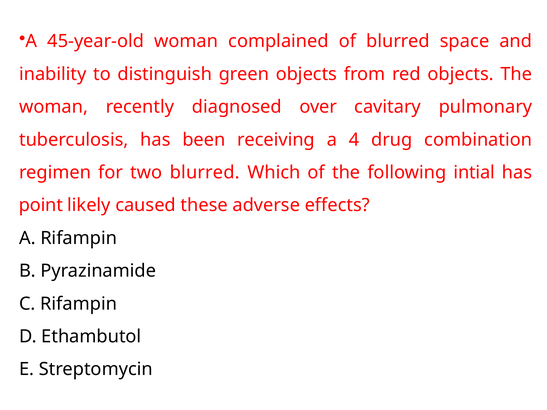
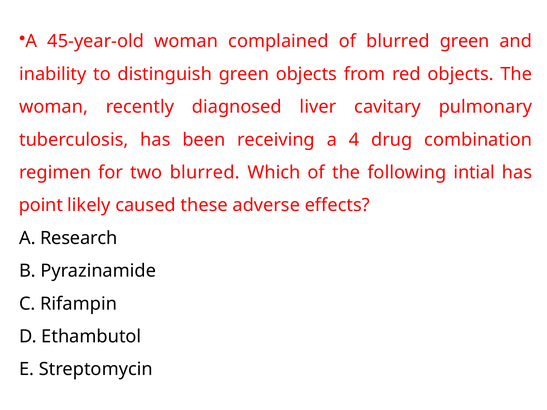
blurred space: space -> green (465, 41)
over: over -> liver (318, 107)
A Rifampin: Rifampin -> Research (79, 238)
